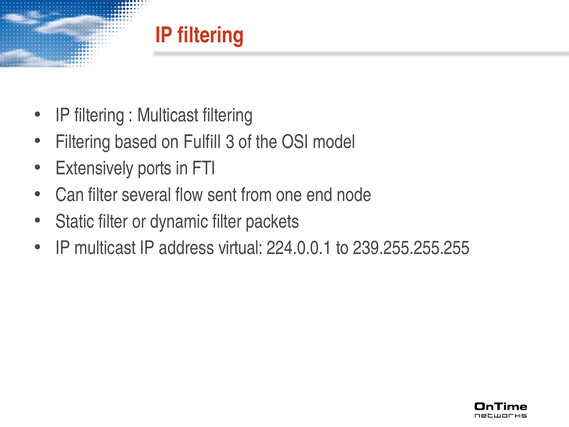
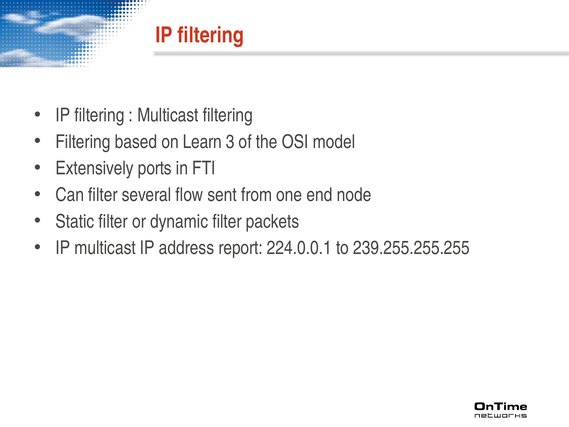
Fulfill: Fulfill -> Learn (202, 142)
virtual: virtual -> report (241, 248)
